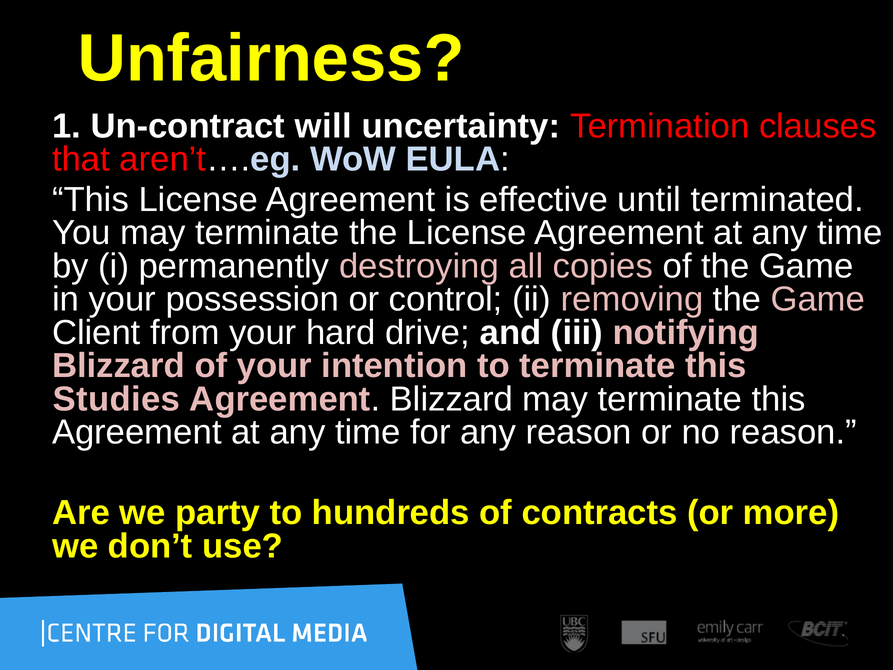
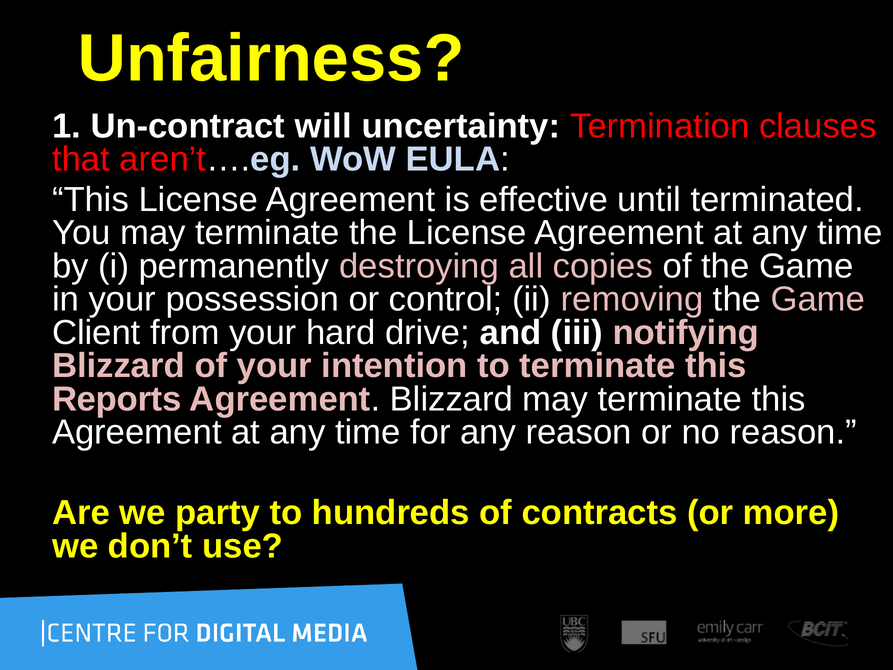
Studies: Studies -> Reports (117, 399)
